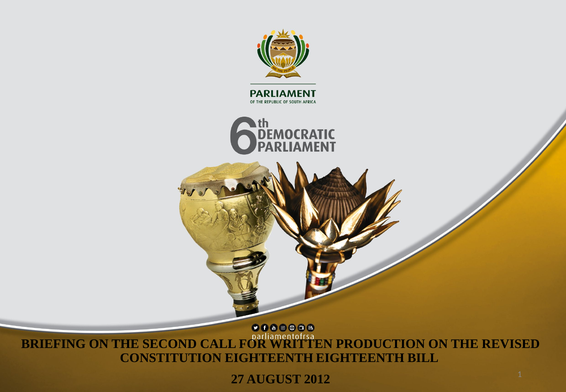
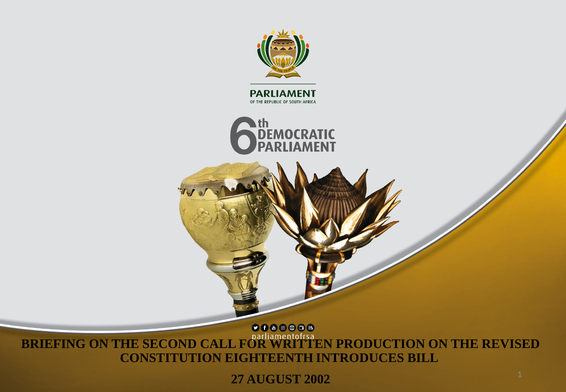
EIGHTEENTH EIGHTEENTH: EIGHTEENTH -> INTRODUCES (360, 358)
2012: 2012 -> 2002 (317, 379)
